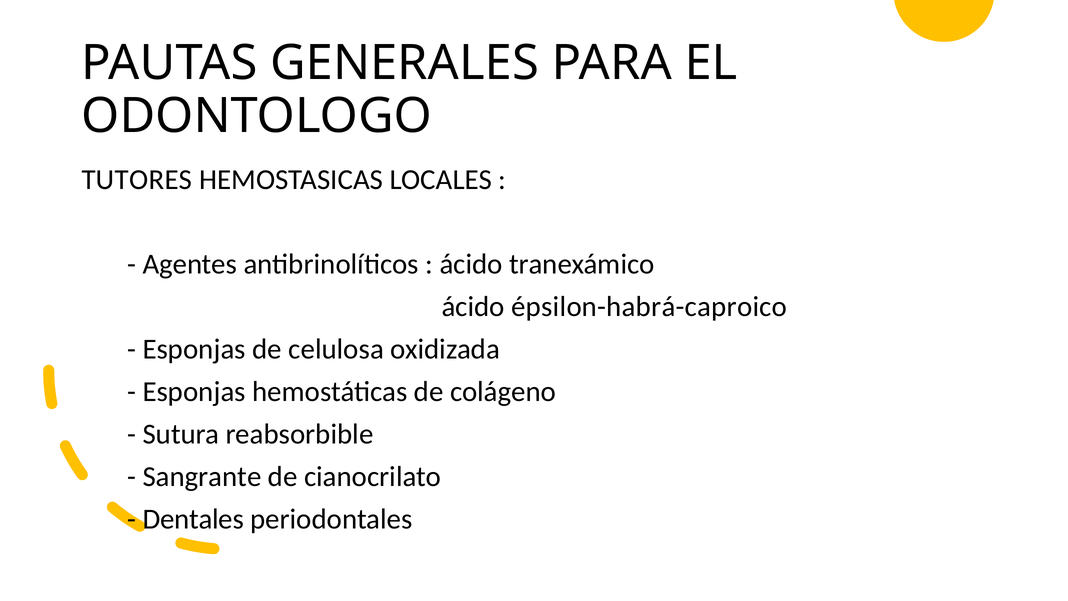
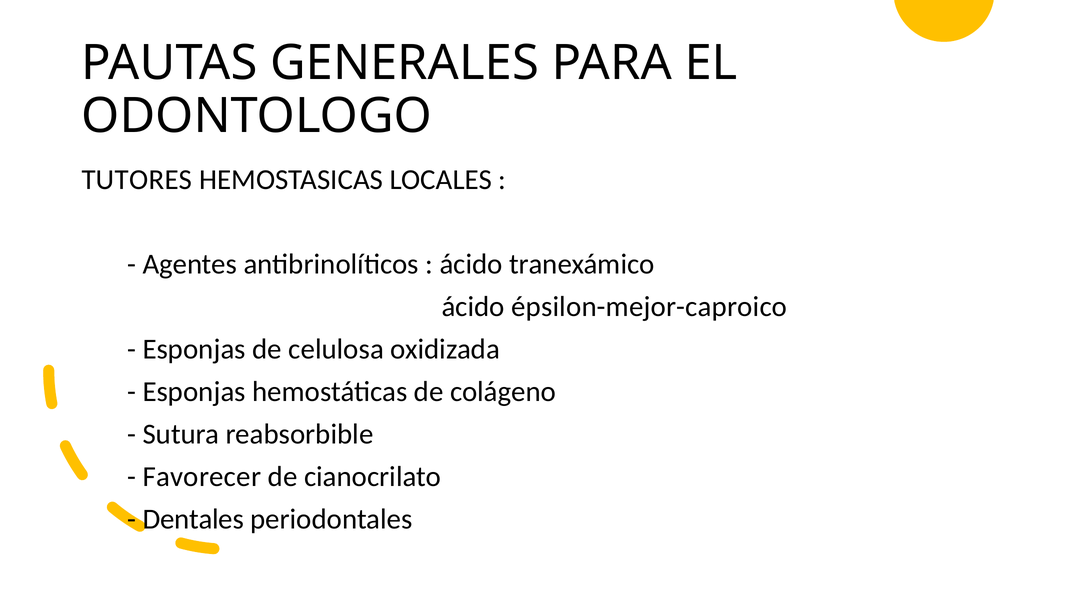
épsilon-habrá-caproico: épsilon-habrá-caproico -> épsilon-mejor-caproico (649, 307)
Sangrante: Sangrante -> Favorecer (202, 477)
